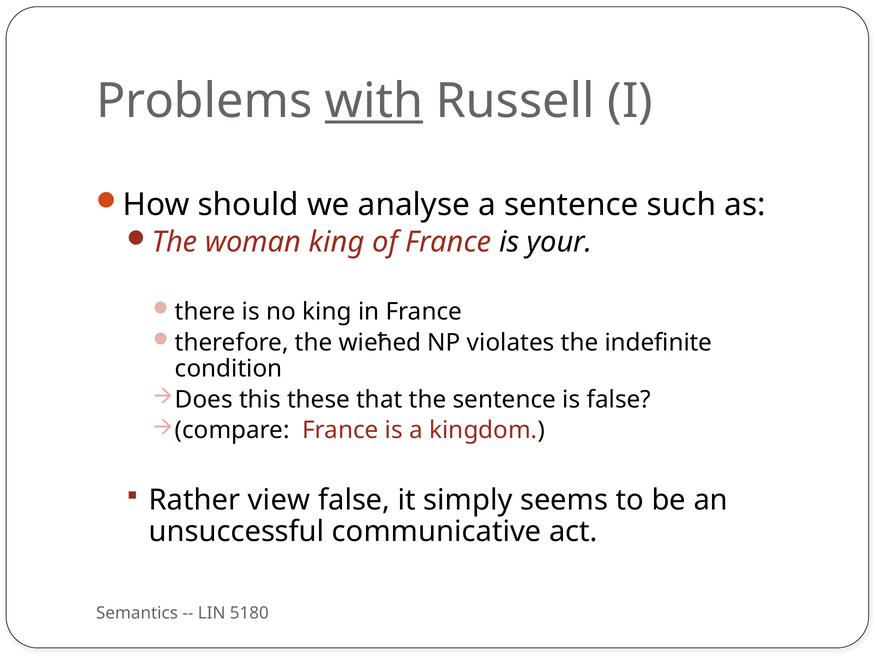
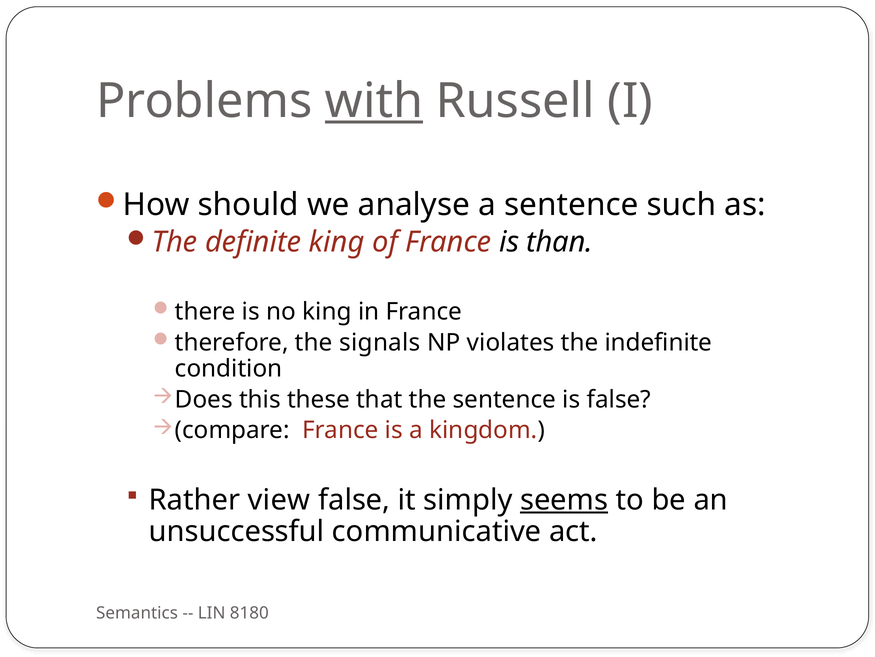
woman: woman -> definite (253, 242)
your: your -> than (560, 242)
wieħed: wieħed -> signals (380, 342)
seems underline: none -> present (564, 499)
5180: 5180 -> 8180 (249, 612)
